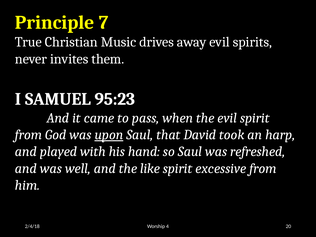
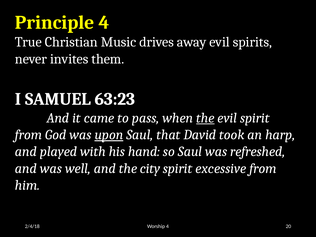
Principle 7: 7 -> 4 (104, 22)
95:23: 95:23 -> 63:23 (115, 99)
the underline: none -> present (205, 118)
like: like -> city (150, 168)
